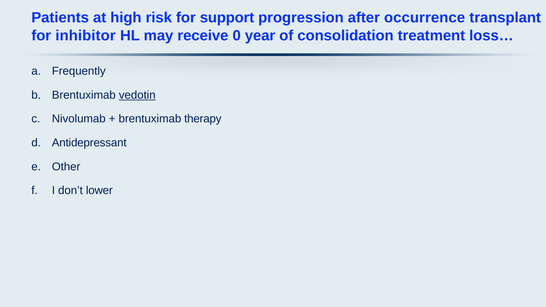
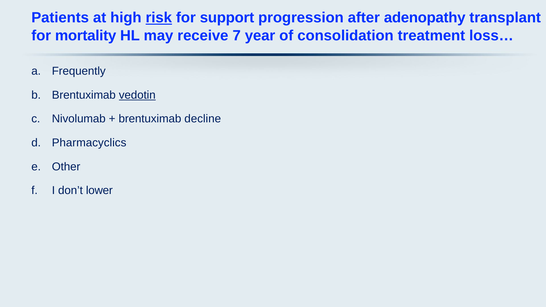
risk underline: none -> present (159, 18)
occurrence: occurrence -> adenopathy (425, 18)
inhibitor: inhibitor -> mortality (86, 36)
0: 0 -> 7 (237, 36)
therapy: therapy -> decline (203, 119)
Antidepressant: Antidepressant -> Pharmacyclics (89, 143)
